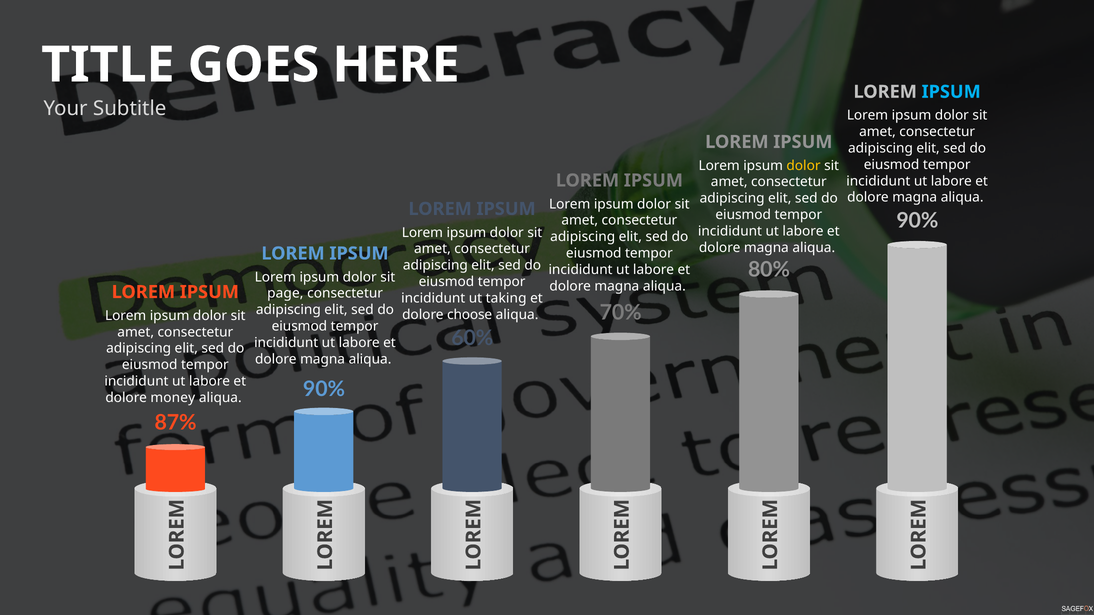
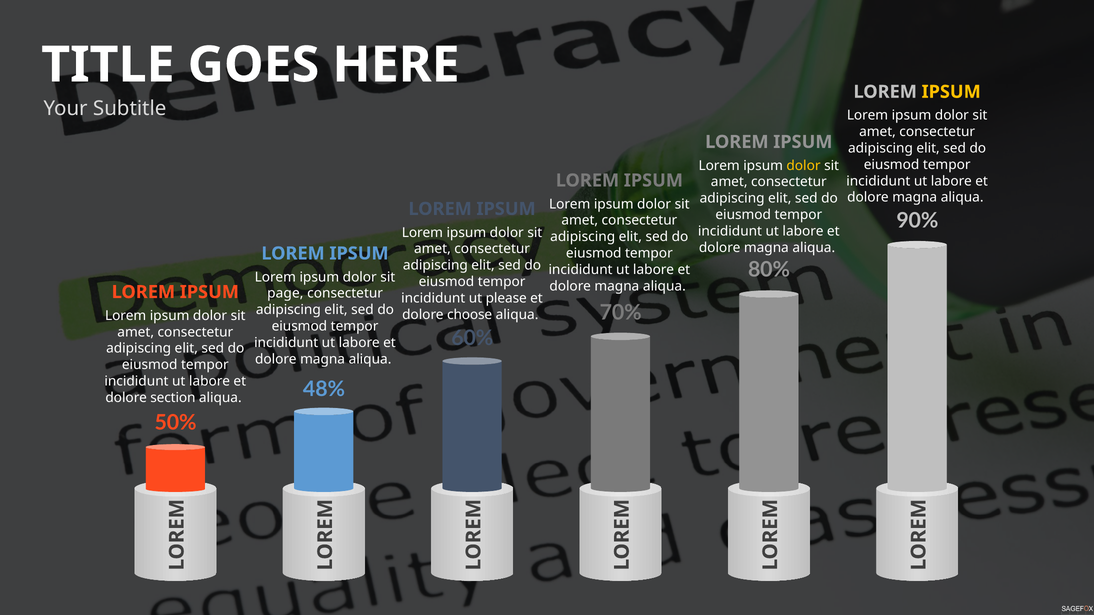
IPSUM colour: light blue -> yellow (951, 92)
taking: taking -> please (506, 298)
90%: 90% -> 48% (324, 389)
money: money -> section (173, 398)
87%: 87% -> 50% (176, 423)
